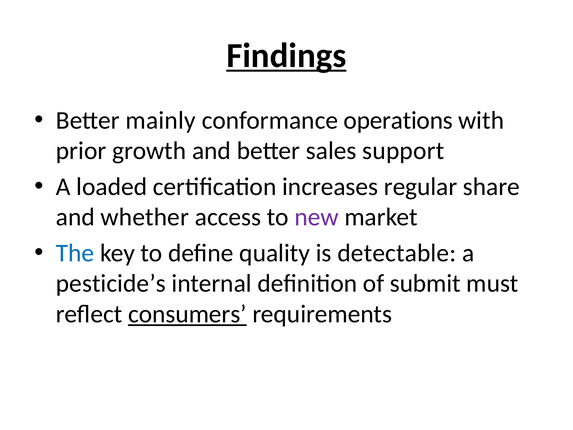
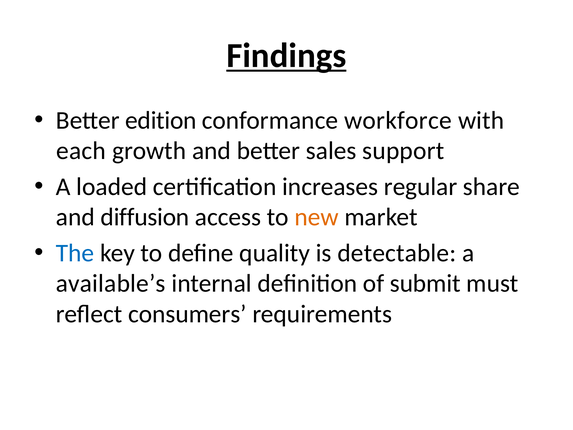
mainly: mainly -> edition (161, 120)
operations: operations -> workforce (398, 120)
prior: prior -> each (81, 151)
whether: whether -> diffusion (145, 217)
new colour: purple -> orange (317, 217)
pesticide’s: pesticide’s -> available’s (111, 283)
consumers underline: present -> none (187, 314)
